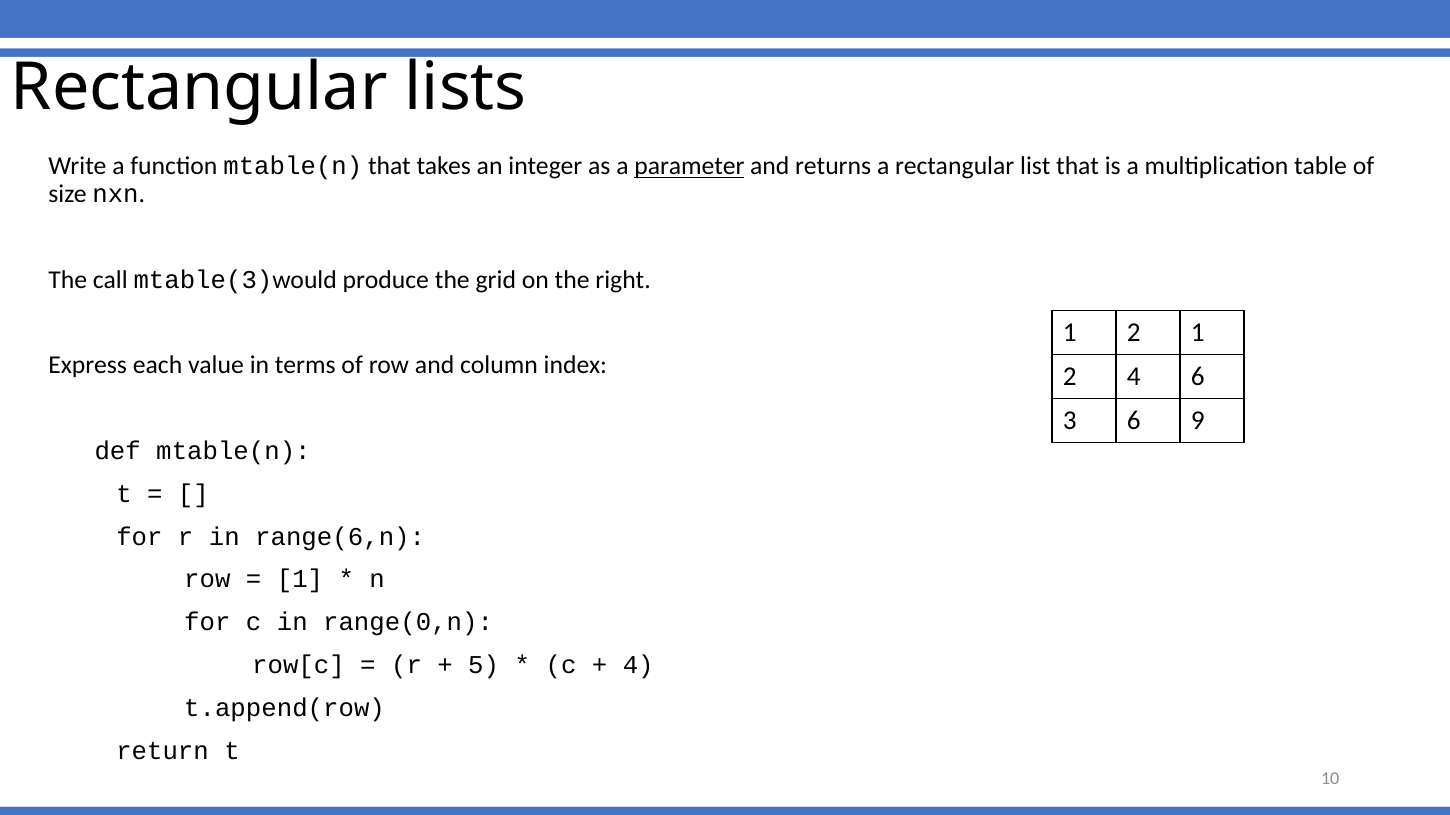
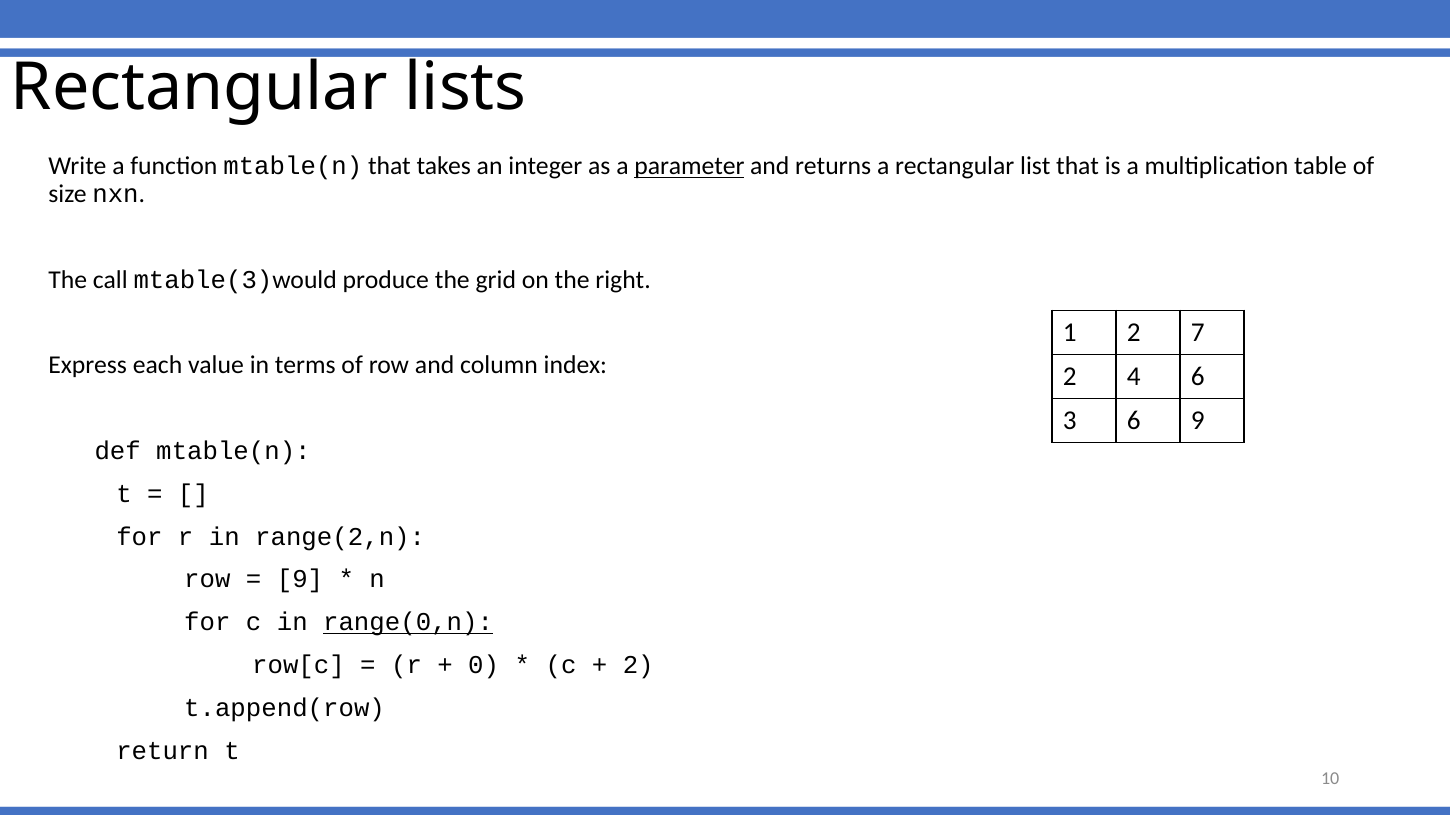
2 1: 1 -> 7 (1198, 333)
range(6,n: range(6,n -> range(2,n (340, 537)
1: 1 -> 9 (300, 580)
range(0,n underline: none -> present (408, 623)
5: 5 -> 0 (484, 666)
4: 4 -> 2 (638, 666)
